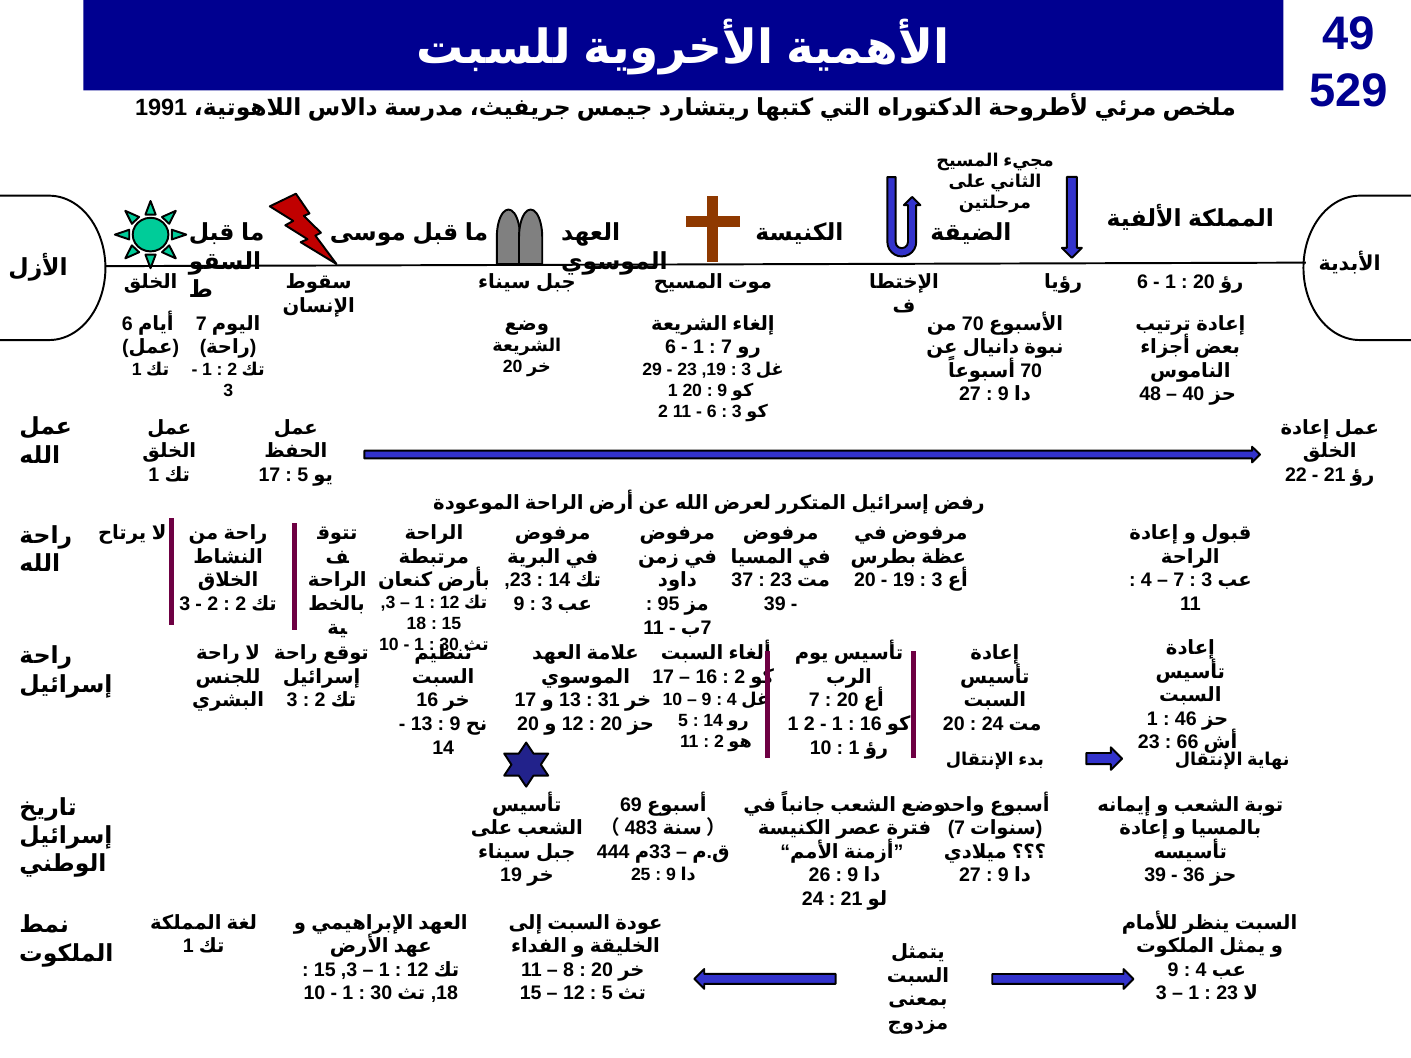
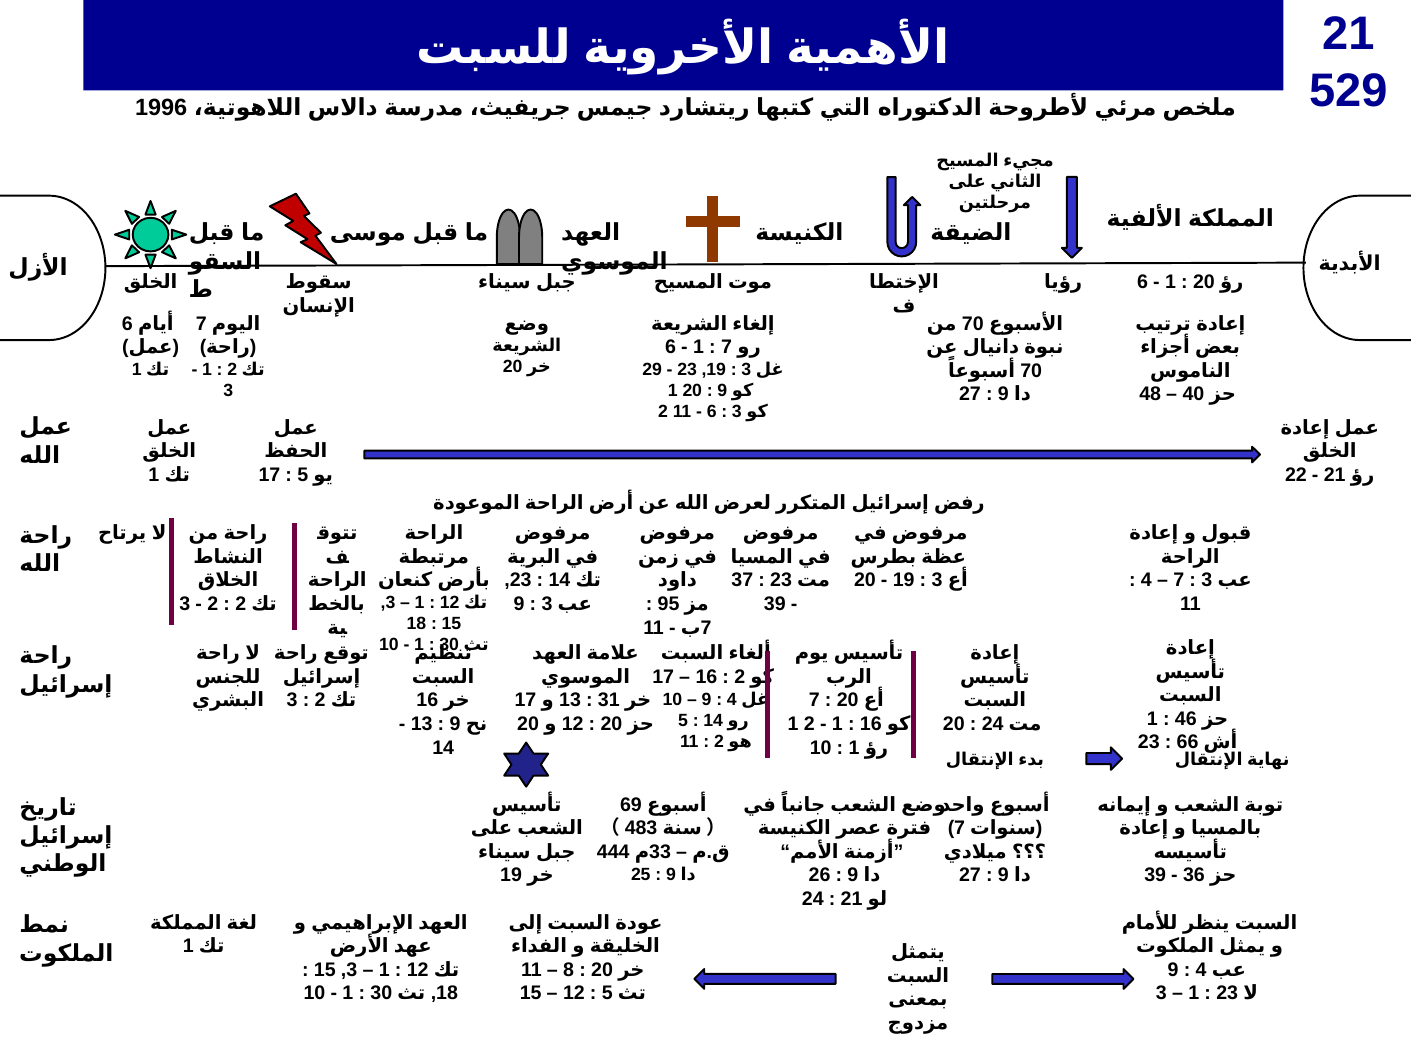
49: 49 -> 21 (1348, 34)
1991: 1991 -> 1996 (161, 107)
